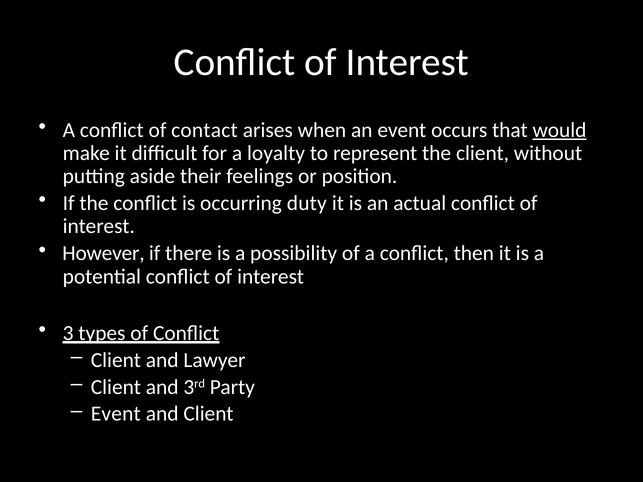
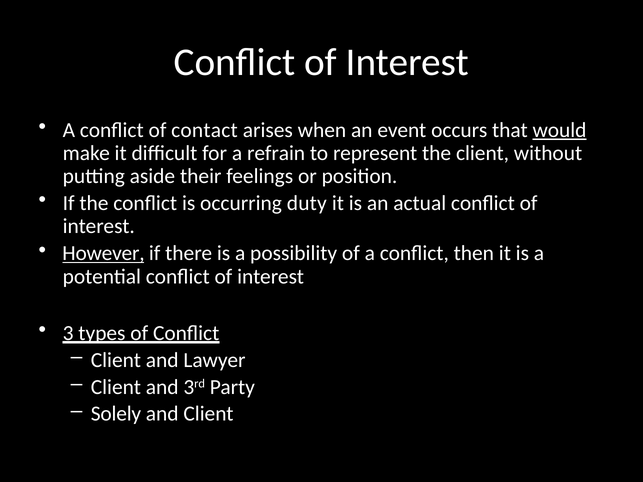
loyalty: loyalty -> refrain (276, 153)
However underline: none -> present (103, 253)
Event: Event -> Solely (116, 414)
